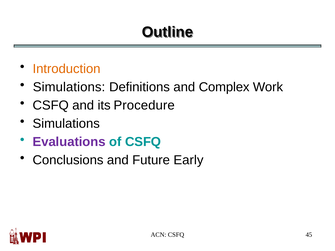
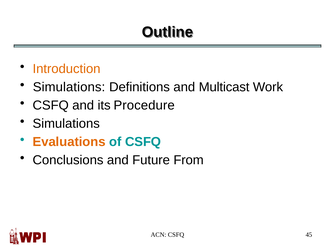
Complex: Complex -> Multicast (224, 87)
Evaluations colour: purple -> orange (69, 142)
Early: Early -> From (189, 160)
